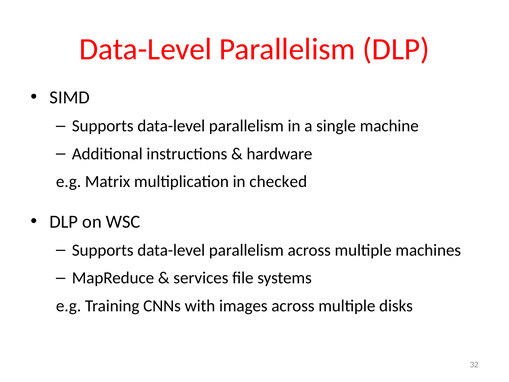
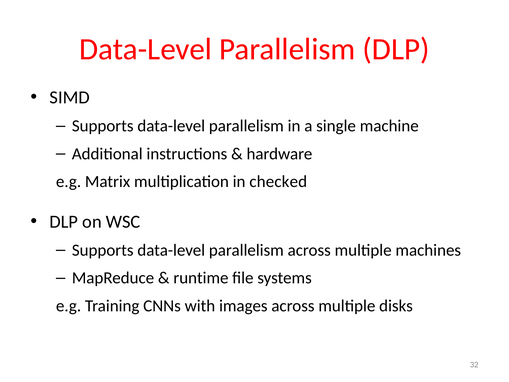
services: services -> runtime (201, 278)
